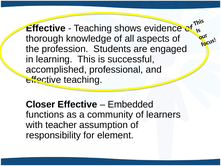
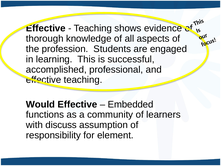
Closer: Closer -> Would (40, 104)
teacher: teacher -> discuss (61, 125)
